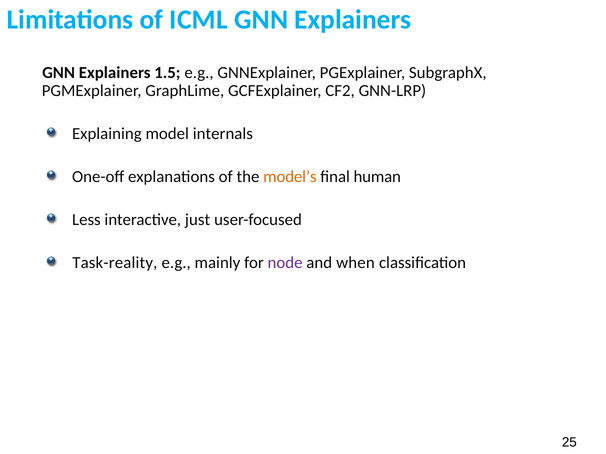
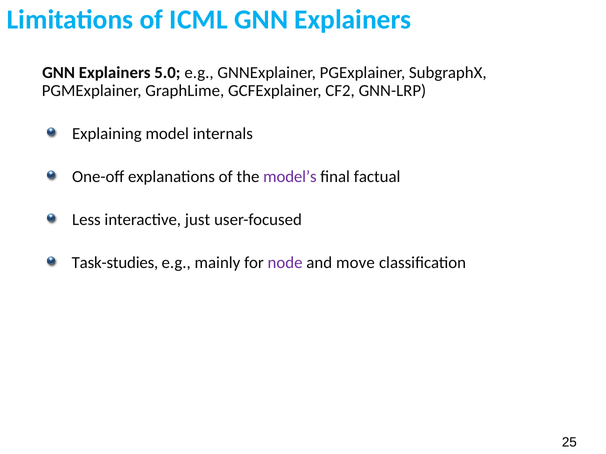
1.5: 1.5 -> 5.0 (167, 73)
model’s colour: orange -> purple (290, 177)
human: human -> factual (377, 177)
Task-reality: Task-reality -> Task-studies (115, 263)
when: when -> move (355, 263)
